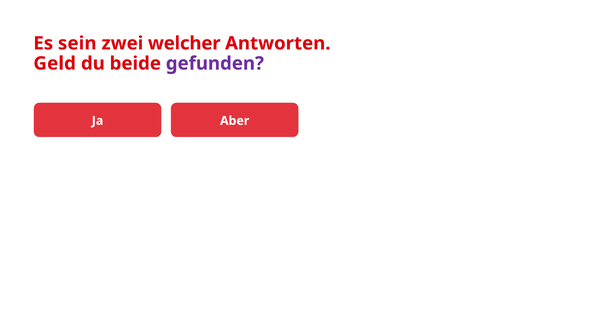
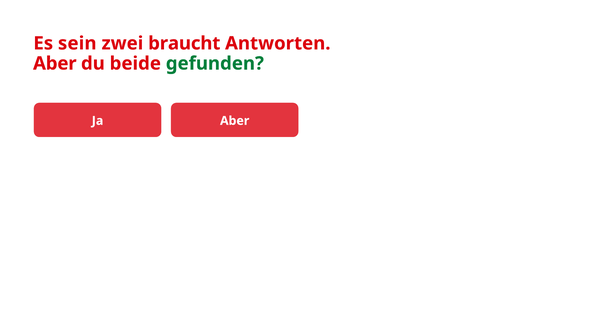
welcher: welcher -> braucht (184, 43)
Geld: Geld -> Aber (55, 63)
gefunden colour: purple -> green (215, 63)
